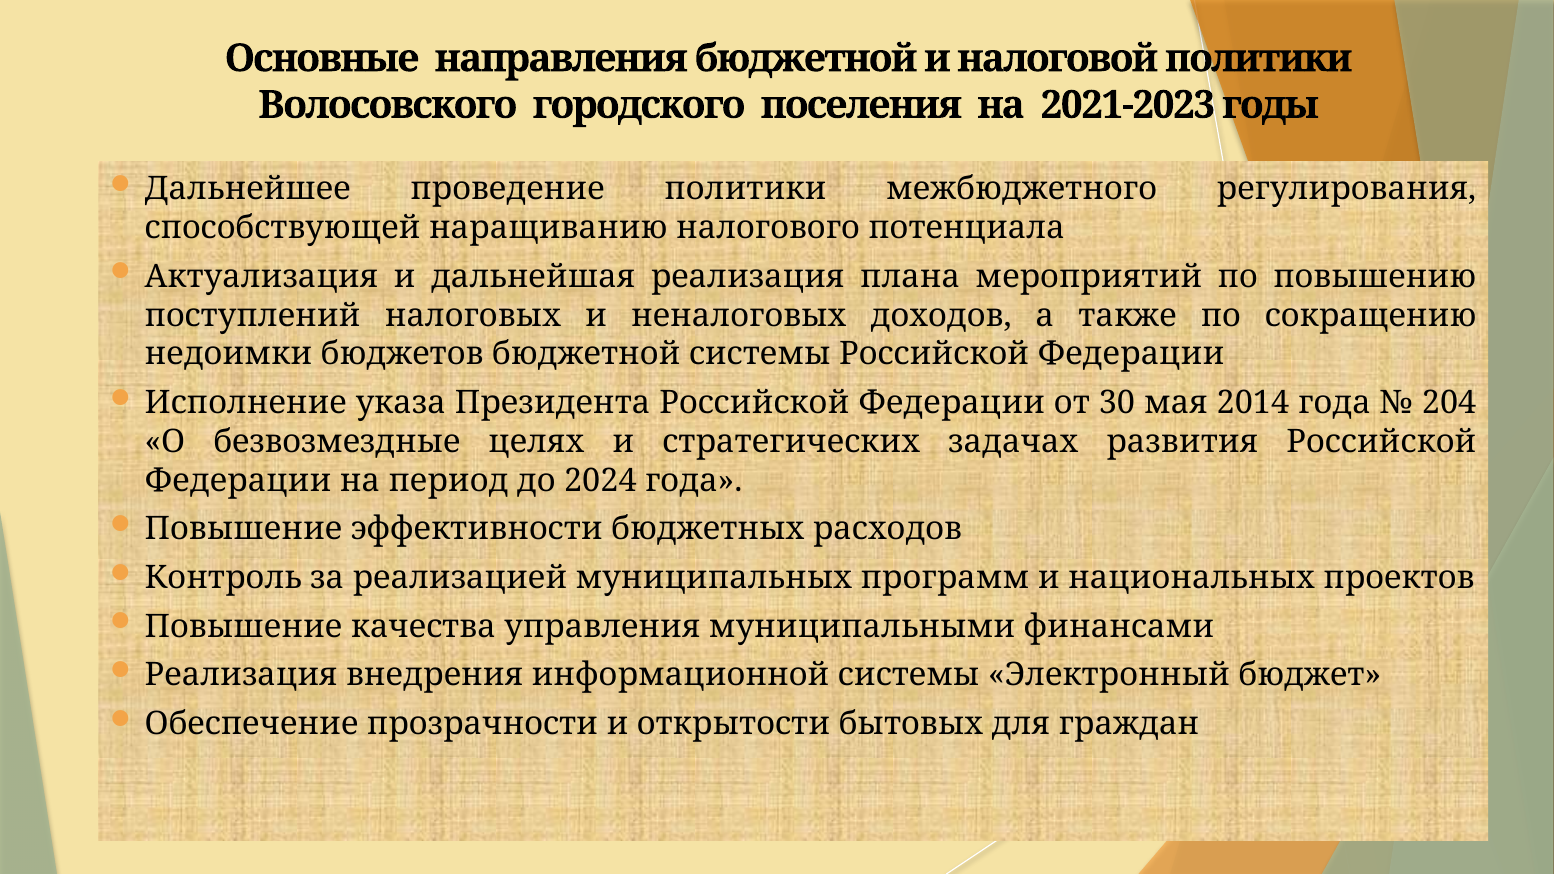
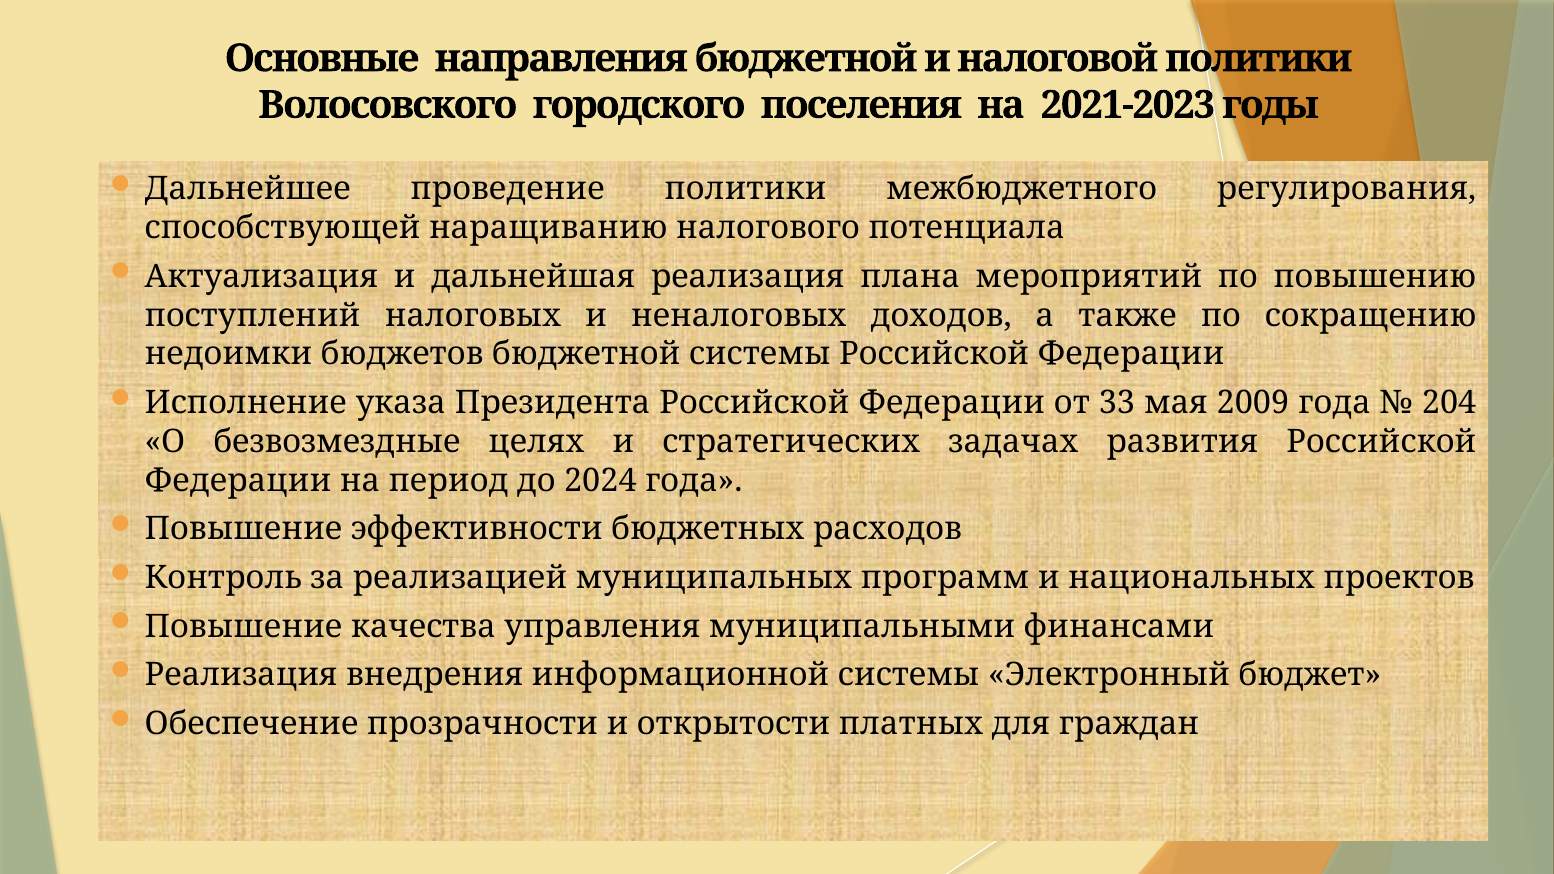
30: 30 -> 33 (1117, 403)
2014: 2014 -> 2009 (1253, 403)
бытовых: бытовых -> платных (911, 724)
